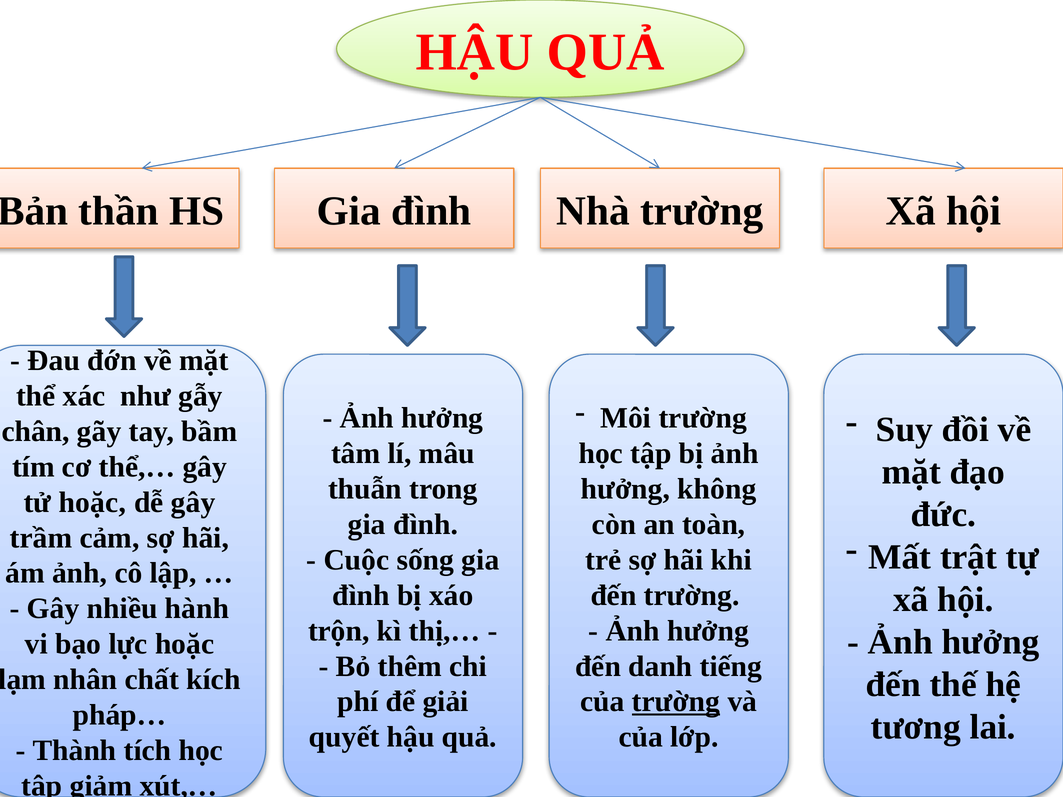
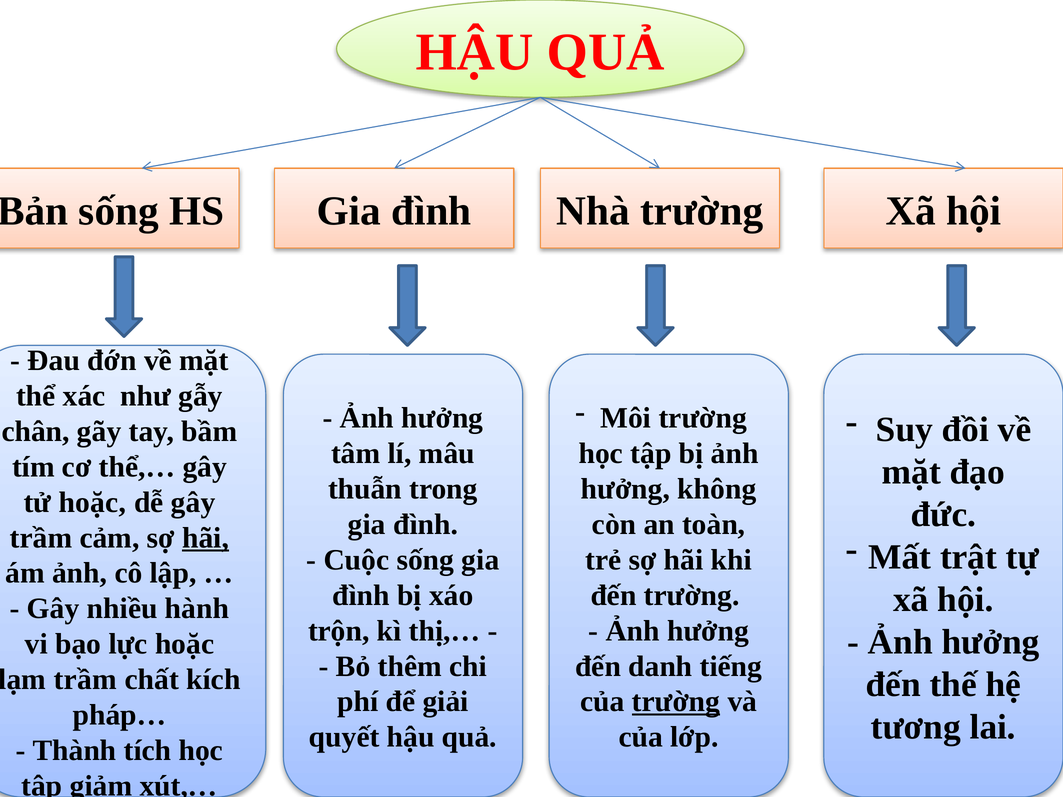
thần: thần -> sống (119, 211)
hãi underline: none -> present (206, 538)
nhân: nhân -> trầm (85, 680)
